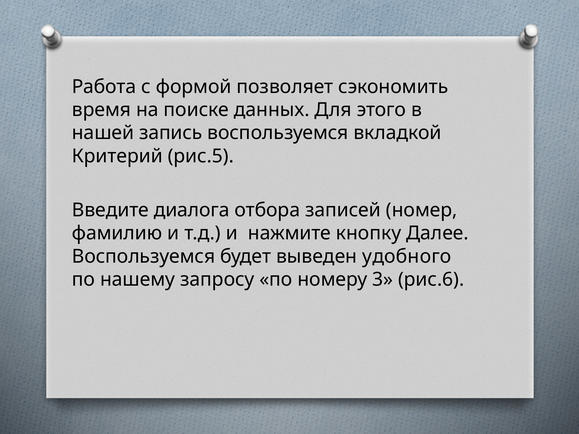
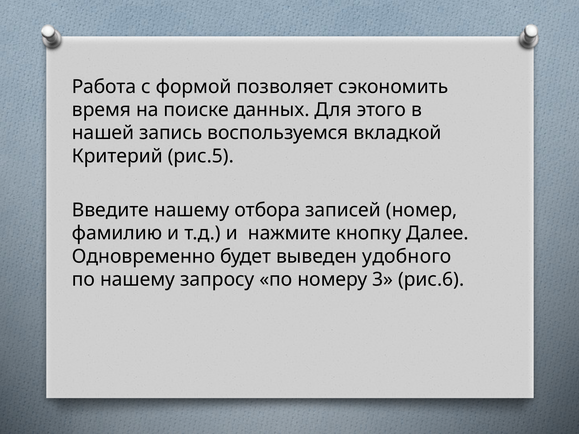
Введите диалога: диалога -> нашему (192, 210)
Воспользуемся: Воспользуемся -> Одновременно (144, 257)
